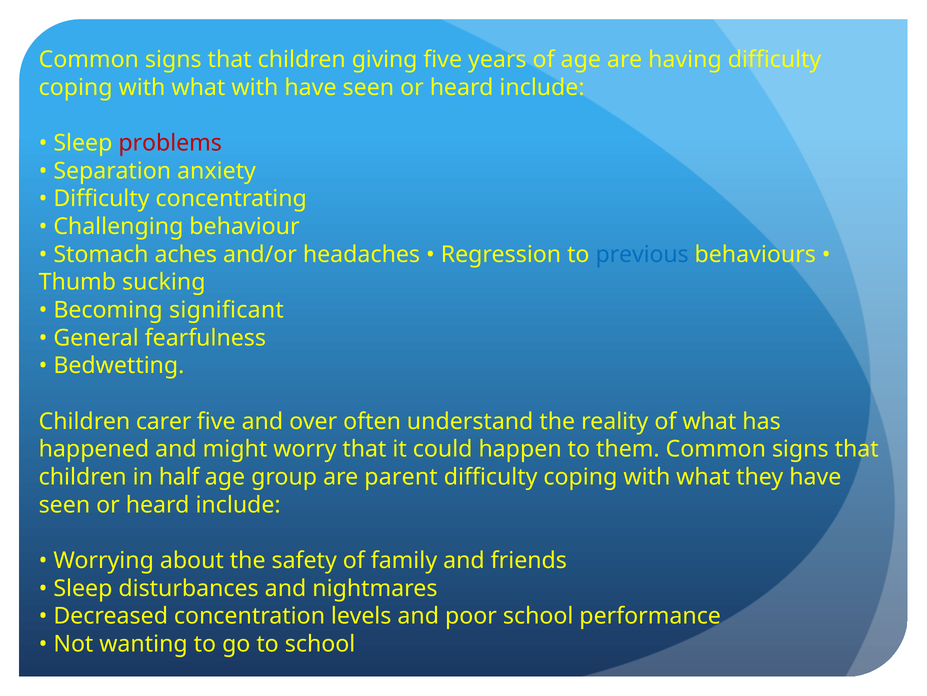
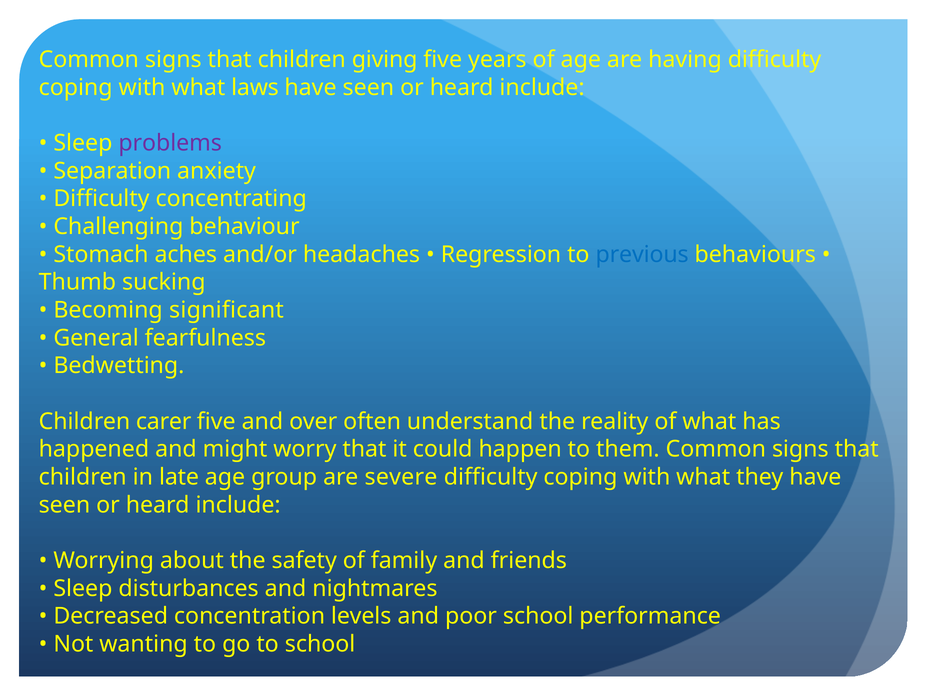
what with: with -> laws (255, 87)
problems colour: red -> purple (170, 143)
half: half -> late (179, 477)
parent: parent -> severe (401, 477)
